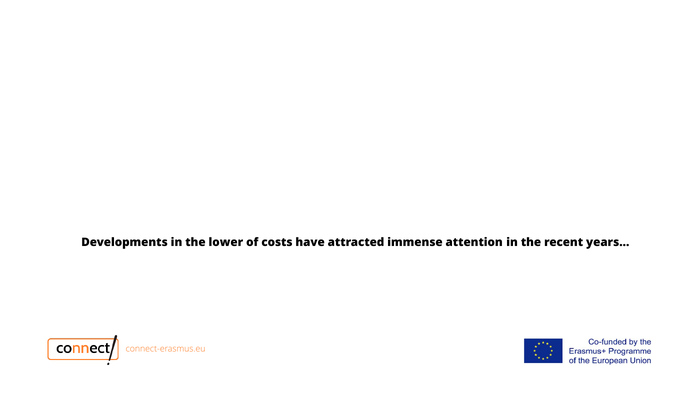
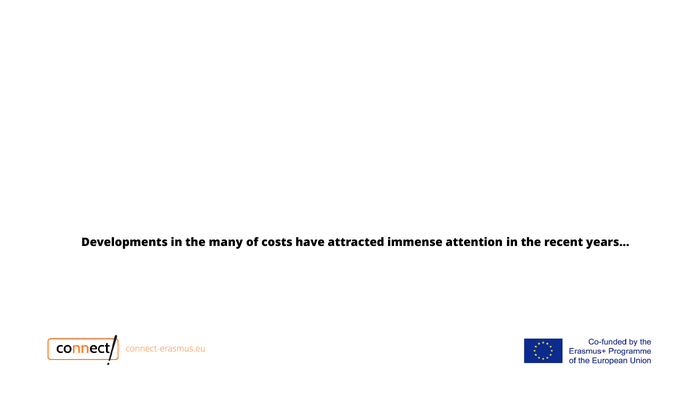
lower: lower -> many (226, 243)
